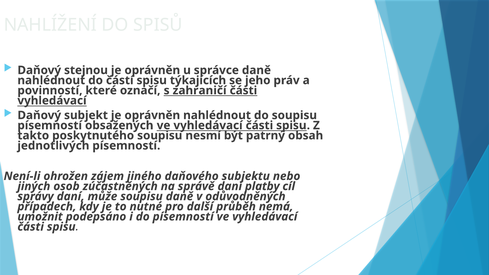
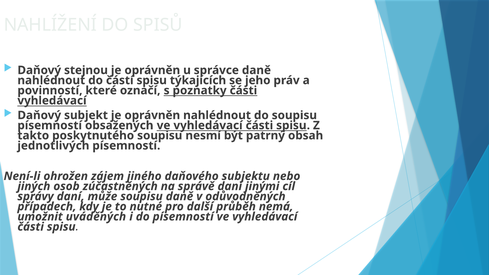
zahraničí: zahraničí -> poznatky (200, 90)
platby: platby -> jinými (262, 186)
podepsáno: podepsáno -> uváděných (96, 217)
